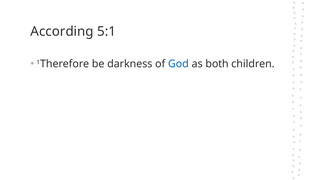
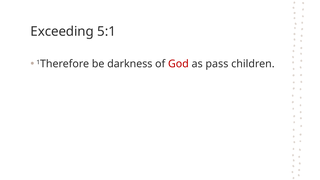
According: According -> Exceeding (62, 32)
God colour: blue -> red (178, 64)
both: both -> pass (217, 64)
